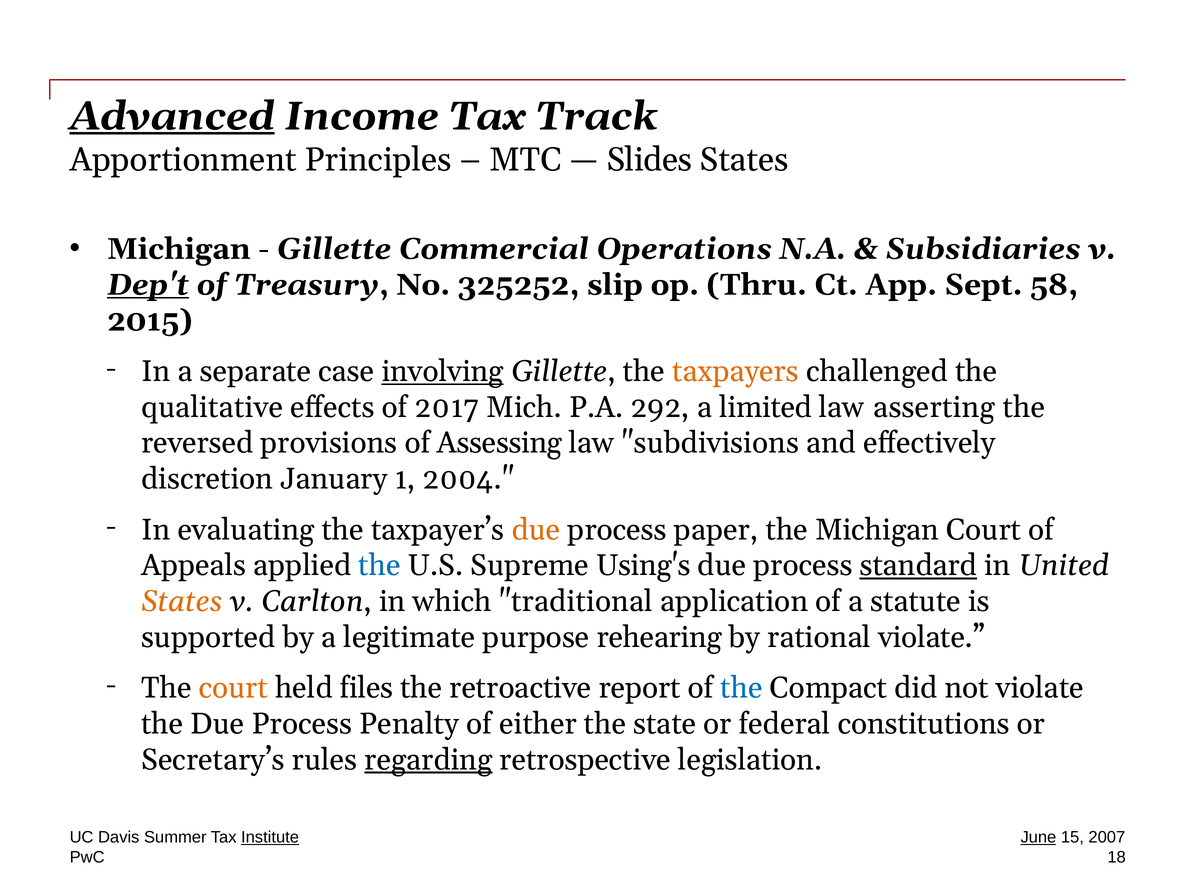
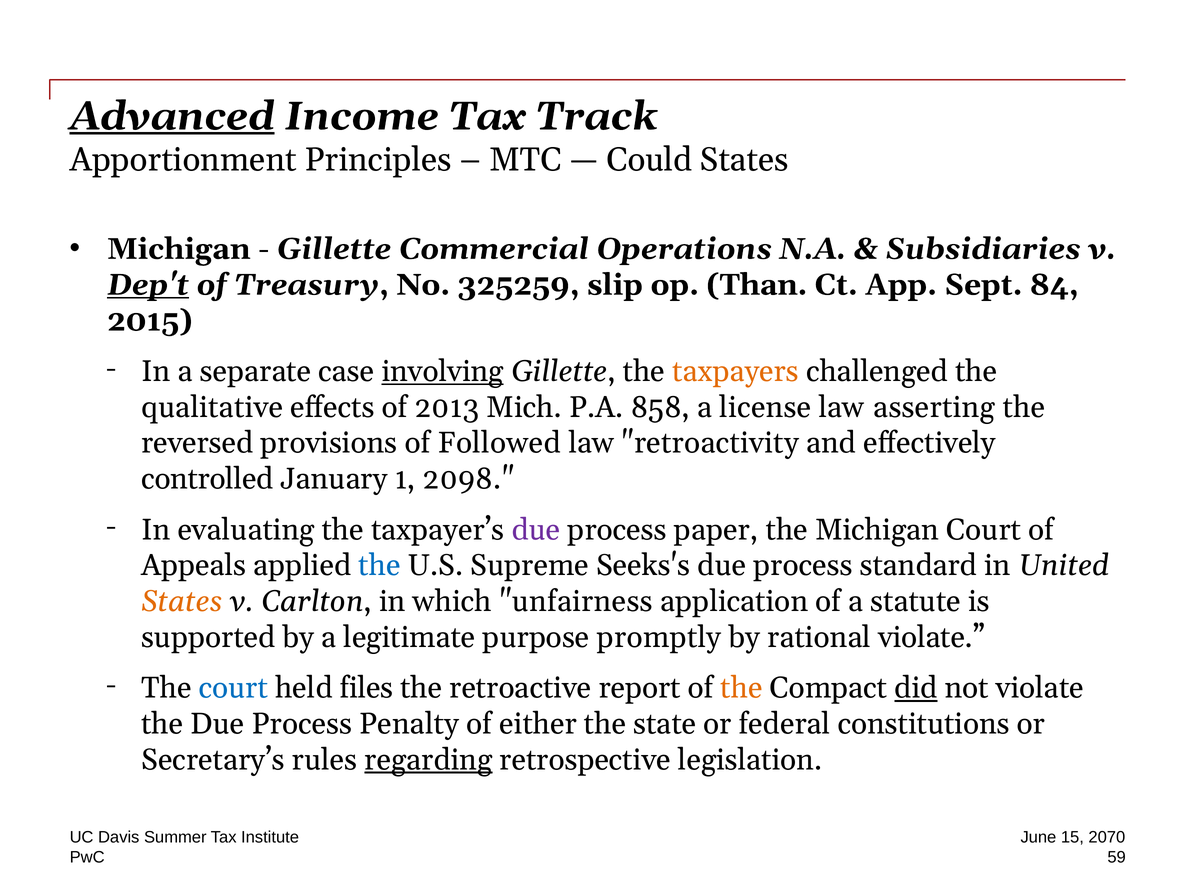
Slides: Slides -> Could (649, 160)
325252: 325252 -> 325259 (519, 285)
Thru: Thru -> Than (757, 285)
58: 58 -> 84 (1054, 285)
2017: 2017 -> 2013 (447, 407)
292: 292 -> 858 (660, 407)
limited: limited -> license (765, 407)
Assessing: Assessing -> Followed (499, 443)
subdivisions: subdivisions -> retroactivity (710, 443)
discretion: discretion -> controlled (207, 479)
2004: 2004 -> 2098 (468, 479)
due colour: orange -> purple (536, 530)
Using's: Using's -> Seeks's (643, 566)
standard underline: present -> none (918, 566)
traditional: traditional -> unfairness (576, 602)
rehearing: rehearing -> promptly (659, 637)
court colour: orange -> blue (233, 688)
the colour: blue -> orange (742, 688)
did underline: none -> present (916, 688)
Institute underline: present -> none (270, 838)
June underline: present -> none (1038, 838)
2007: 2007 -> 2070 (1107, 838)
18: 18 -> 59 (1117, 858)
